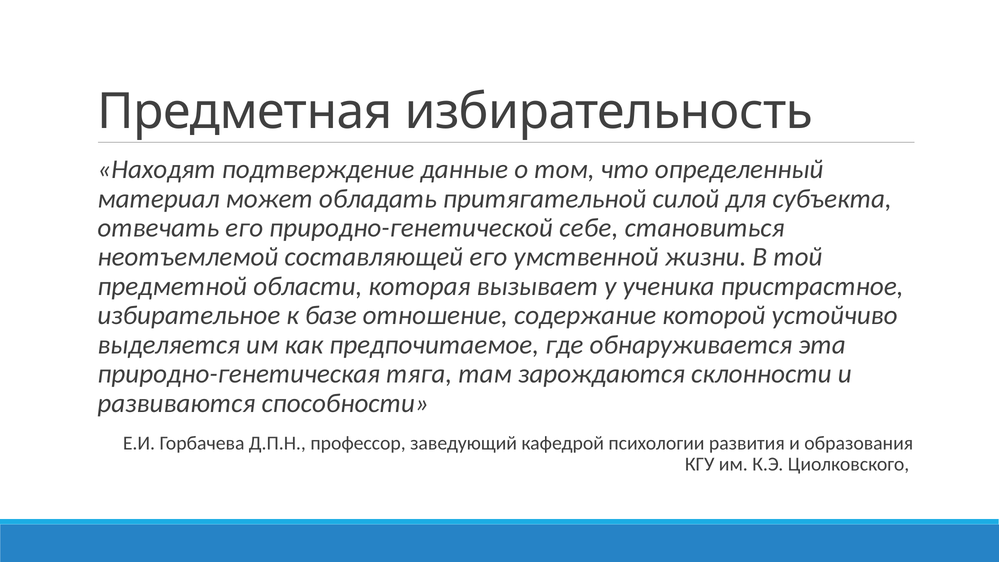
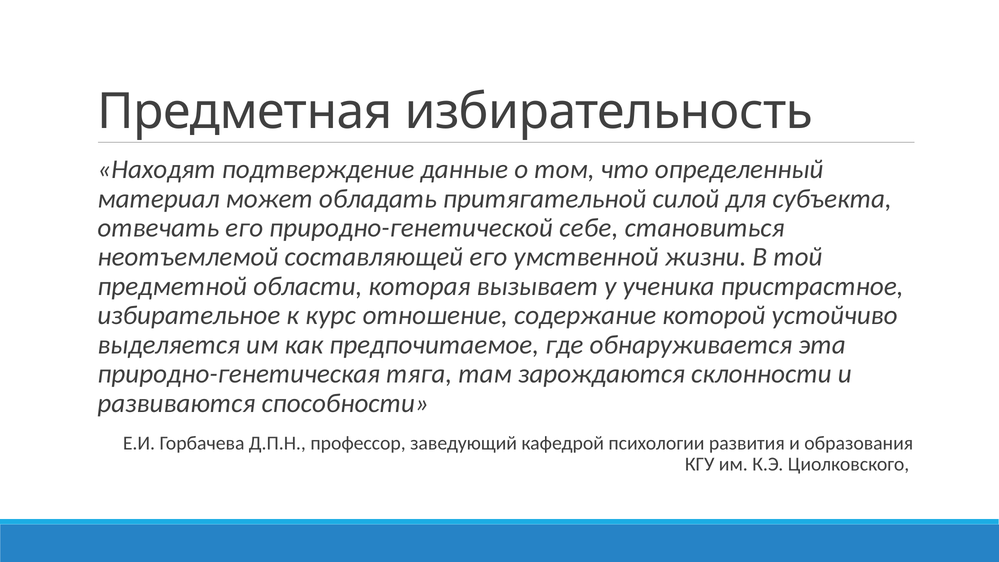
базе: базе -> курс (331, 315)
